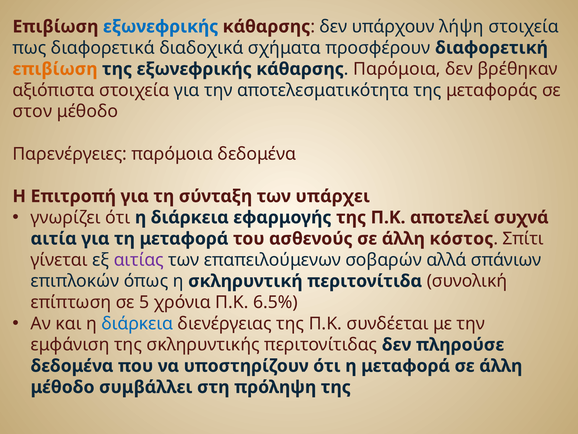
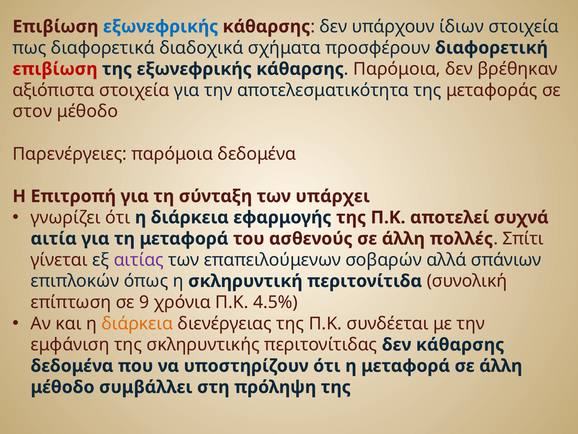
λήψη: λήψη -> ίδιων (462, 27)
επιβίωση colour: orange -> red (55, 69)
κόστος: κόστος -> πολλές (461, 238)
5: 5 -> 9 (144, 302)
6.5%: 6.5% -> 4.5% (275, 302)
διάρκεια colour: blue -> orange (137, 323)
δεν πληρούσε: πληρούσε -> κάθαρσης (460, 344)
